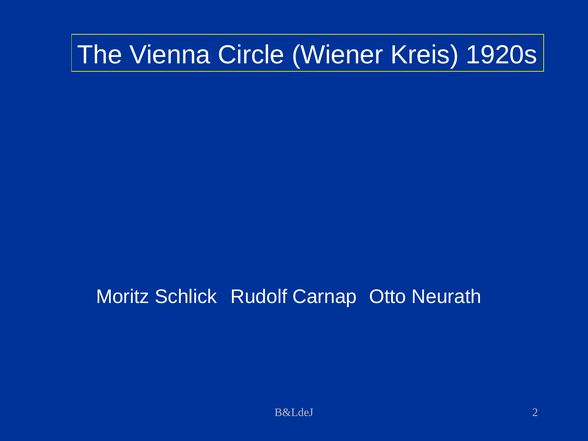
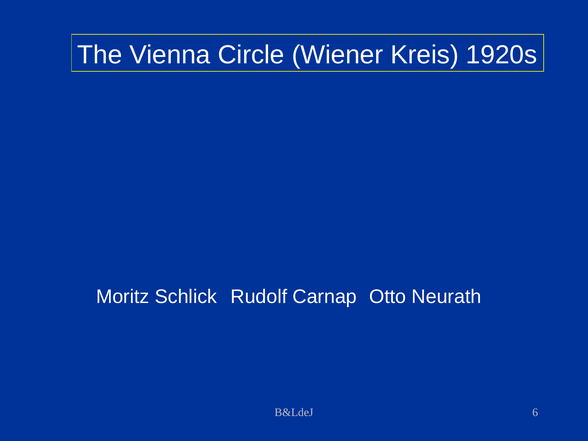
2: 2 -> 6 (535, 412)
